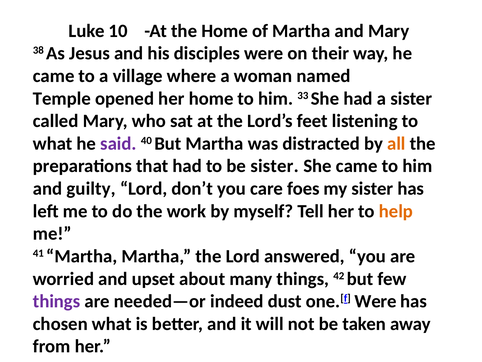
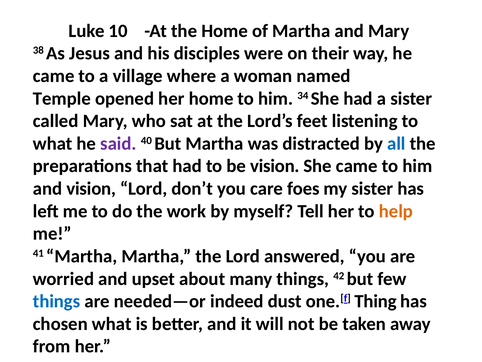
33: 33 -> 34 (303, 95)
all colour: orange -> blue (396, 143)
be sister: sister -> vision (275, 166)
and guilty: guilty -> vision (91, 188)
things colour: purple -> blue (57, 301)
one.[f Were: Were -> Thing (376, 301)
